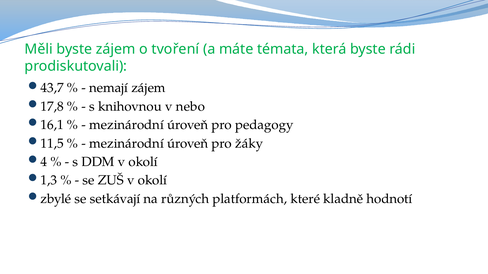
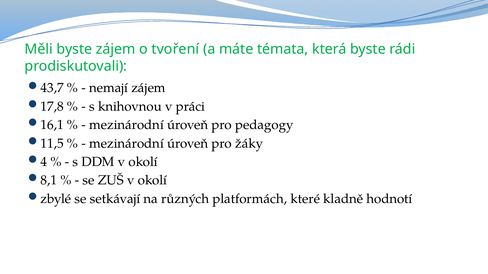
nebo: nebo -> práci (191, 107)
1,3: 1,3 -> 8,1 (49, 181)
